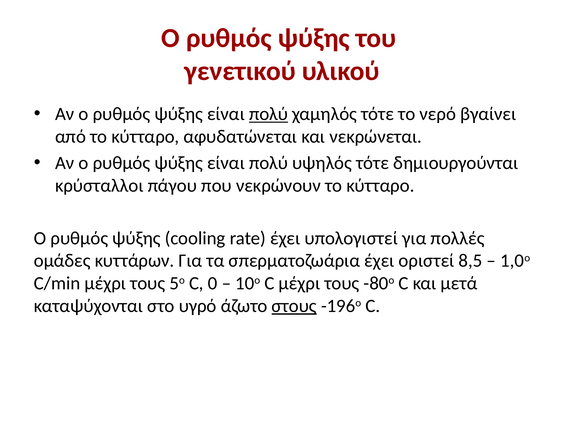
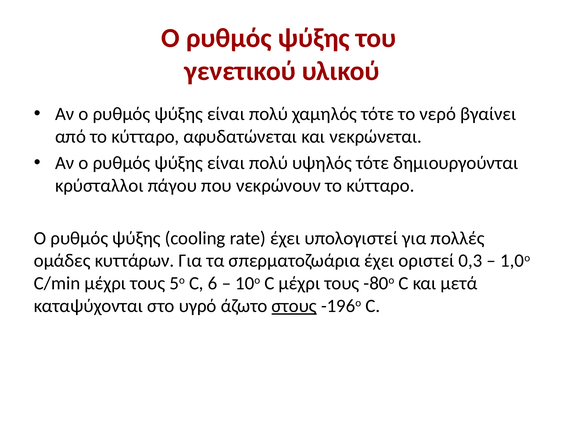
πολύ underline: present -> none (269, 114)
8,5: 8,5 -> 0,3 (471, 261)
0: 0 -> 6 (213, 283)
